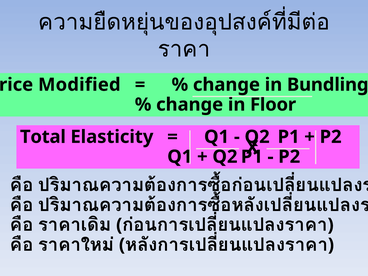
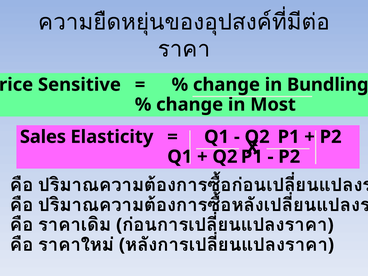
Modified: Modified -> Sensitive (79, 85)
Floor: Floor -> Most (273, 105)
Total: Total -> Sales (43, 137)
